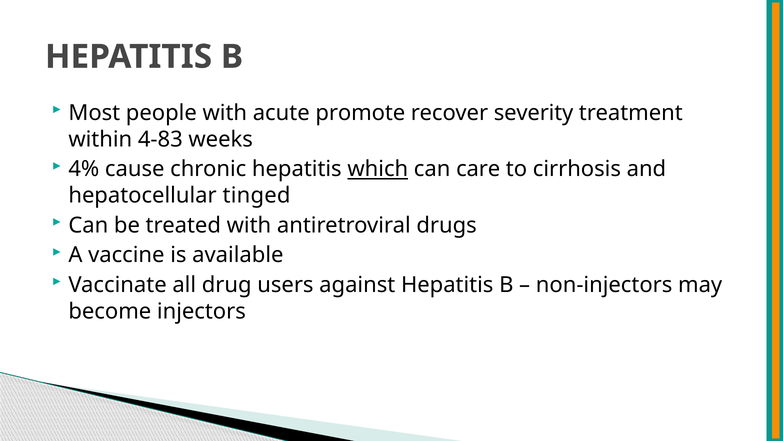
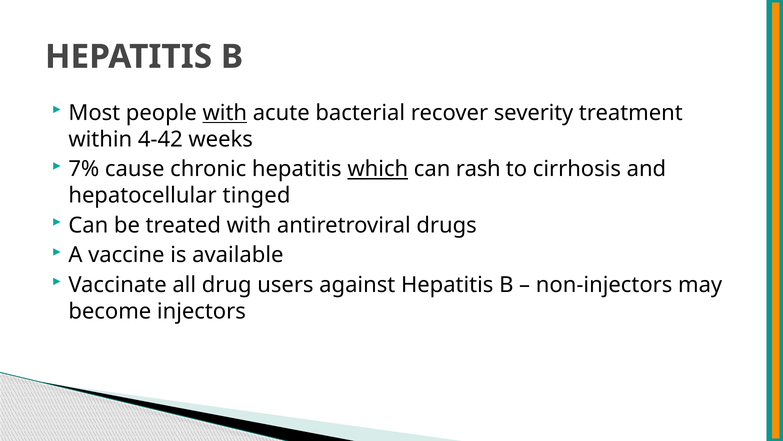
with underline: none -> present (225, 113)
promote: promote -> bacterial (360, 113)
4-83: 4-83 -> 4-42 (160, 139)
4%: 4% -> 7% (84, 169)
care: care -> rash (478, 169)
